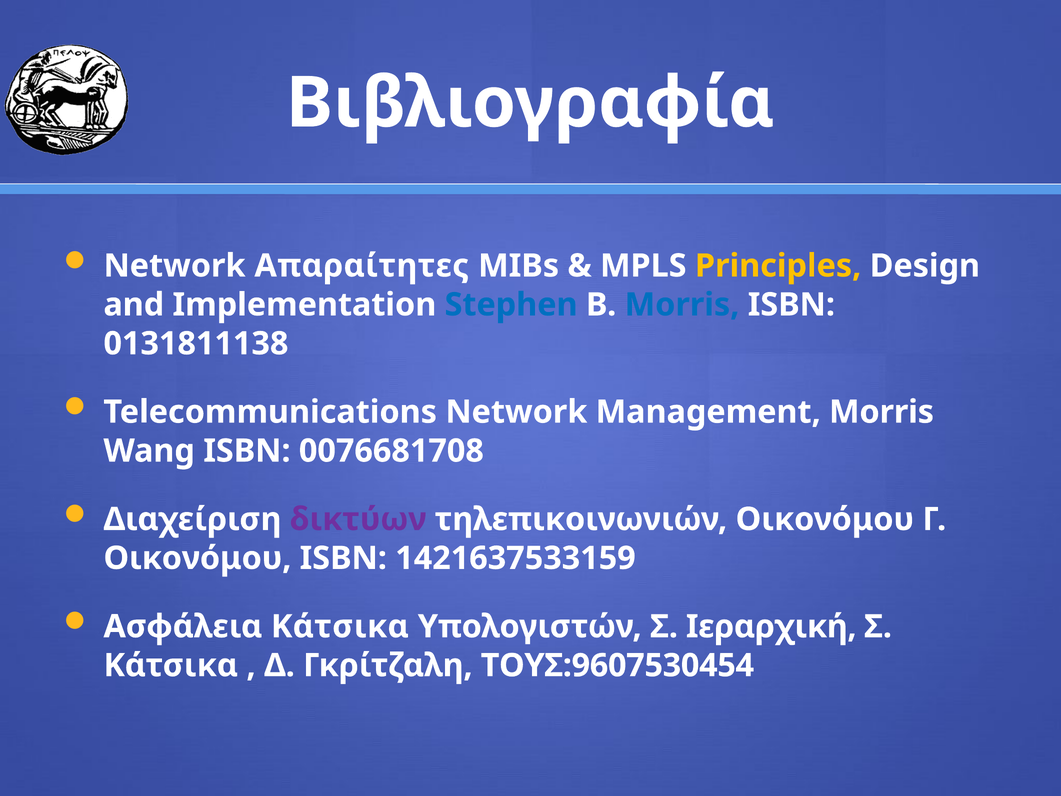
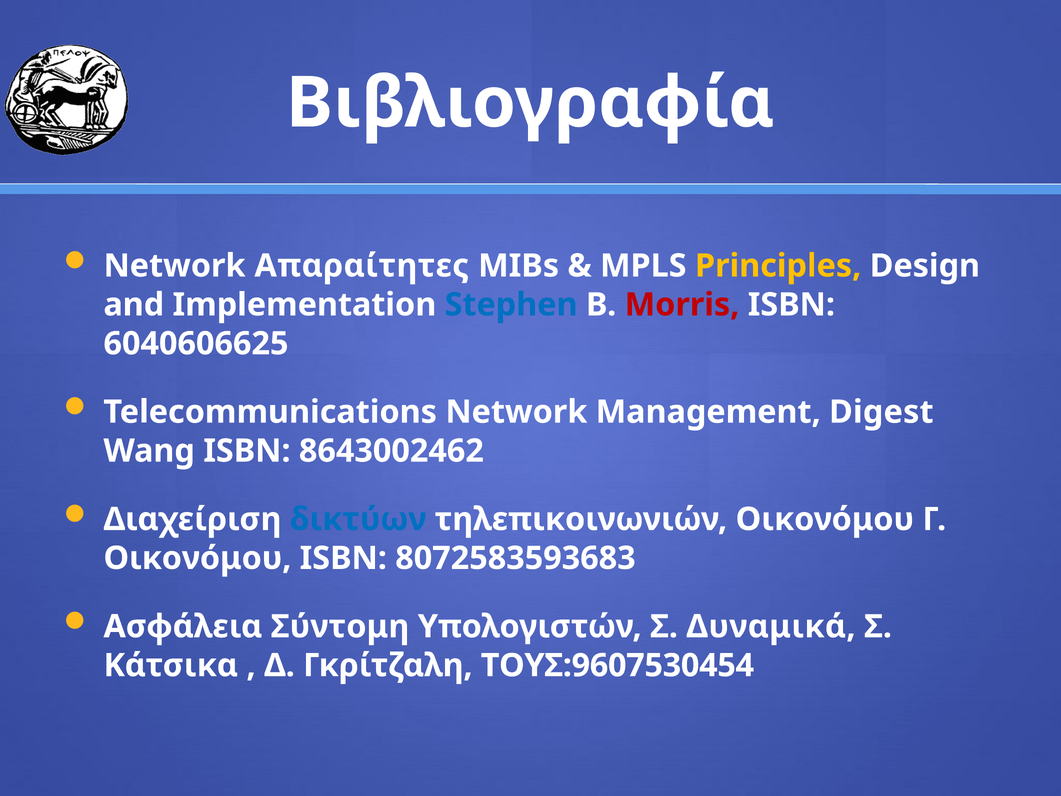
Morris colour: blue -> red (682, 305)
0131811138: 0131811138 -> 6040606625 (196, 344)
Management Morris: Morris -> Digest (881, 412)
0076681708: 0076681708 -> 8643002462 (391, 451)
δικτύων colour: purple -> blue (358, 519)
1421637533159: 1421637533159 -> 8072583593683 (515, 558)
Ασφάλεια Κάτσικα: Κάτσικα -> Σύντομη (340, 626)
Ιεραρχική: Ιεραρχική -> Δυναμικά (771, 626)
